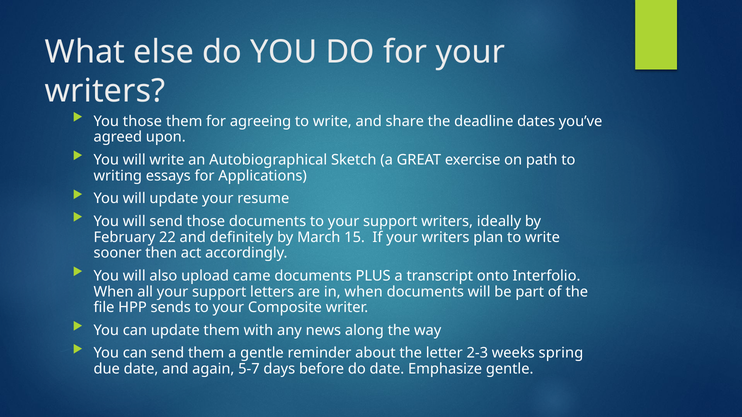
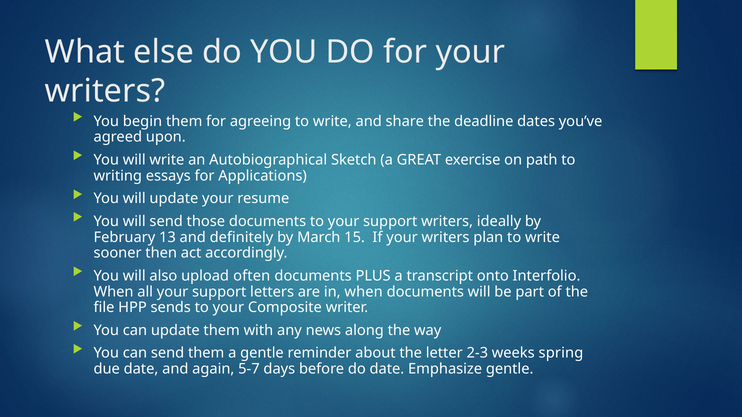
You those: those -> begin (142, 121)
22: 22 -> 13 (167, 237)
came: came -> often (252, 276)
